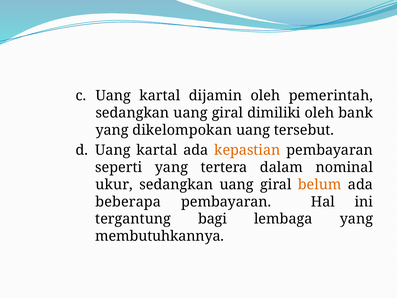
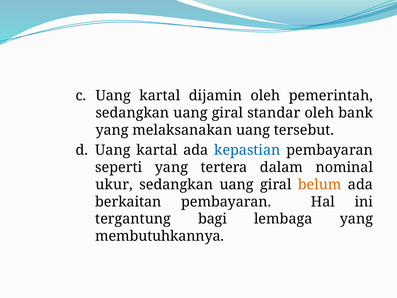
dimiliki: dimiliki -> standar (274, 113)
dikelompokan: dikelompokan -> melaksanakan (182, 130)
kepastian colour: orange -> blue (247, 150)
beberapa: beberapa -> berkaitan (128, 202)
